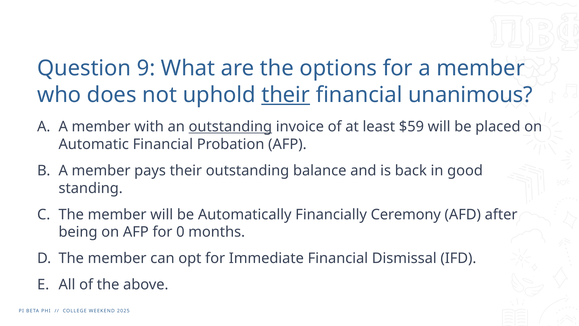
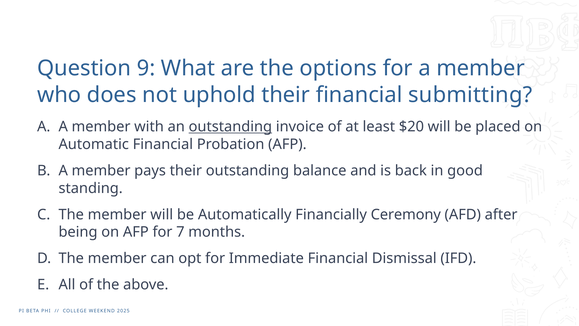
their underline: present -> none (286, 95)
unanimous: unanimous -> submitting (470, 95)
$59: $59 -> $20 (411, 127)
0: 0 -> 7 (180, 232)
